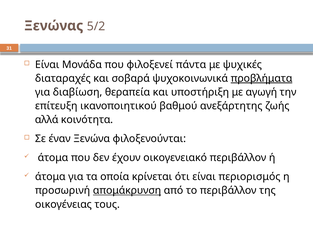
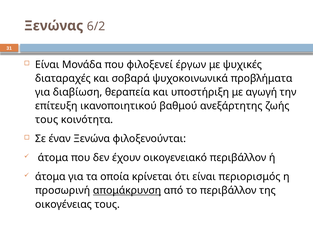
5/2: 5/2 -> 6/2 (96, 26)
πάντα: πάντα -> έργων (191, 65)
προβλήματα underline: present -> none (262, 78)
αλλά: αλλά -> τους (47, 120)
